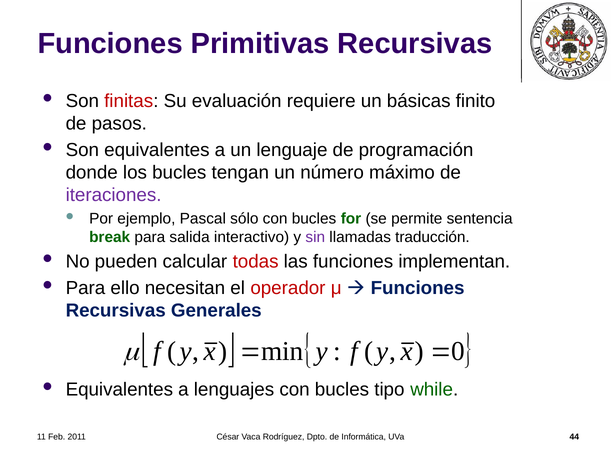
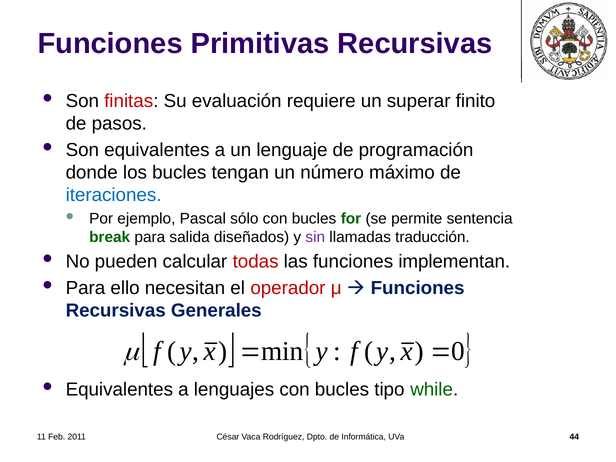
básicas: básicas -> superar (419, 101)
iteraciones colour: purple -> blue (114, 195)
interactivo: interactivo -> diseñados (252, 237)
